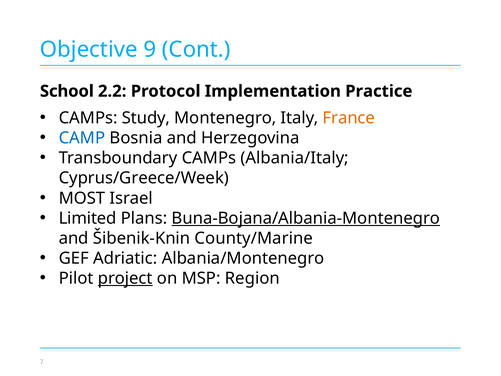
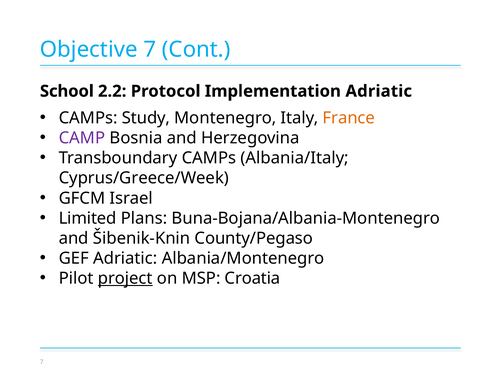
Objective 9: 9 -> 7 (150, 50)
Implementation Practice: Practice -> Adriatic (379, 91)
CAMP colour: blue -> purple (82, 138)
MOST: MOST -> GFCM (82, 198)
Buna-Bojana/Albania-Montenegro underline: present -> none (306, 218)
County/Marine: County/Marine -> County/Pegaso (254, 238)
Region: Region -> Croatia (252, 278)
